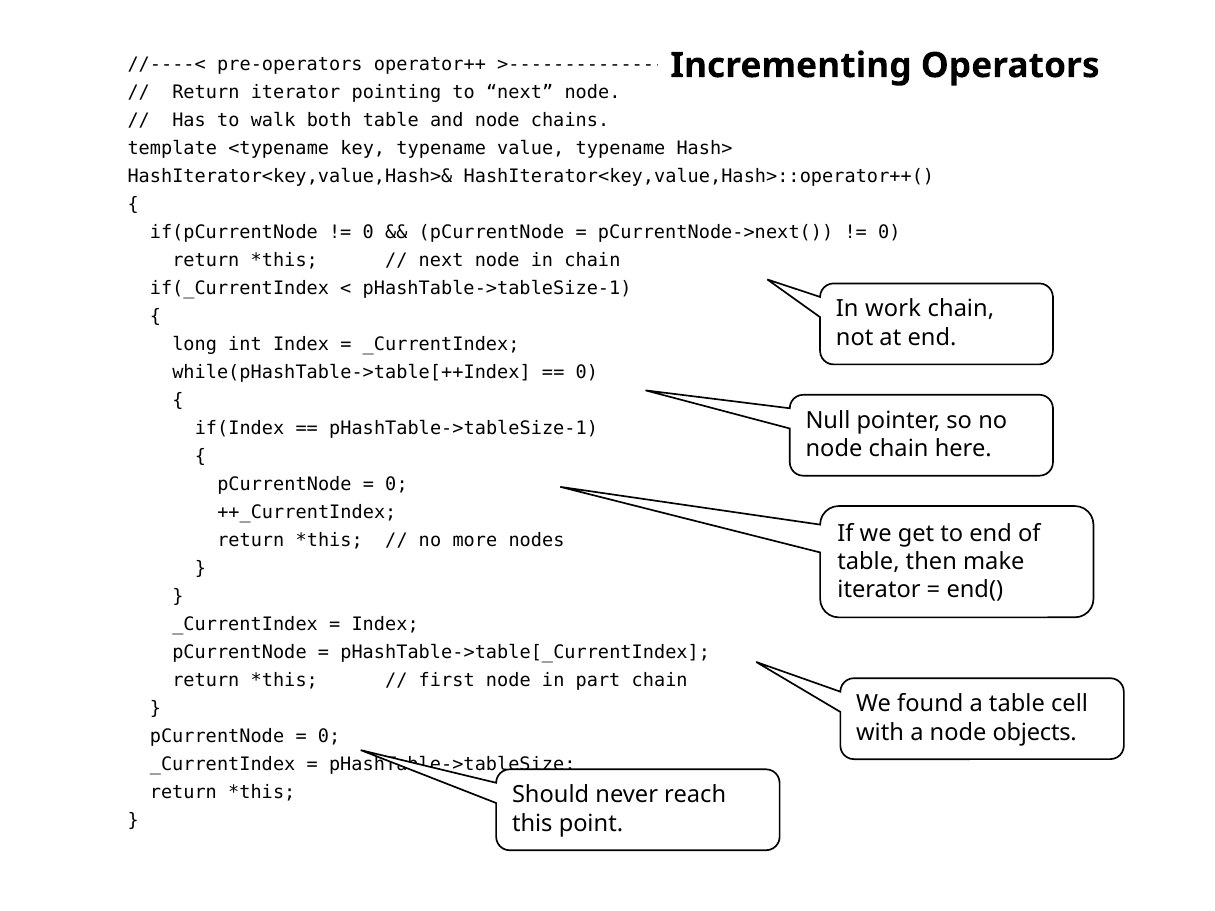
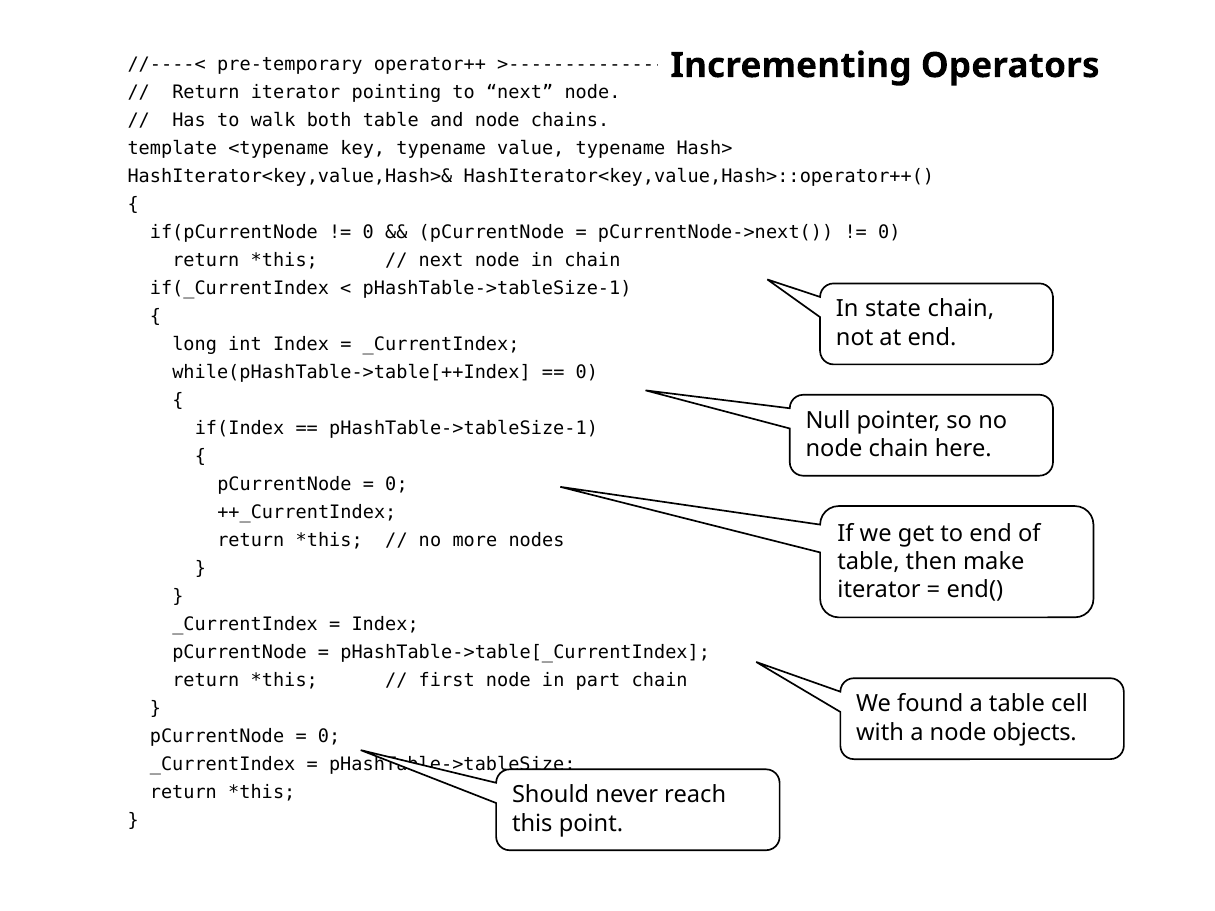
pre-operators: pre-operators -> pre-temporary (290, 65)
work: work -> state (893, 309)
